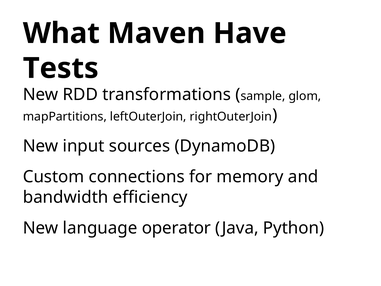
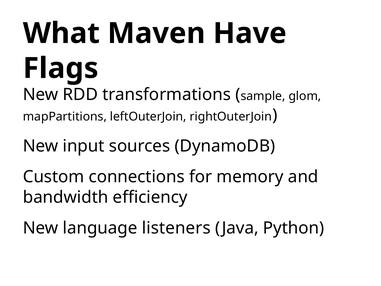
Tests: Tests -> Flags (61, 68)
operator: operator -> listeners (176, 228)
